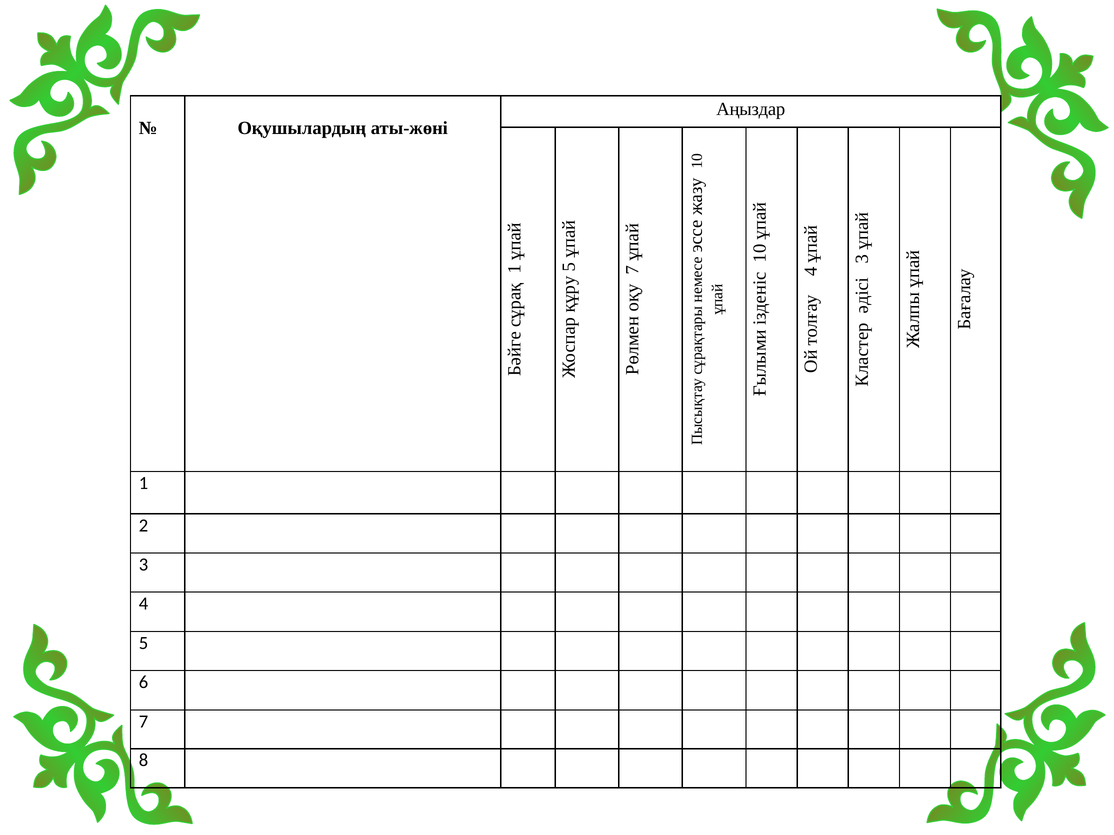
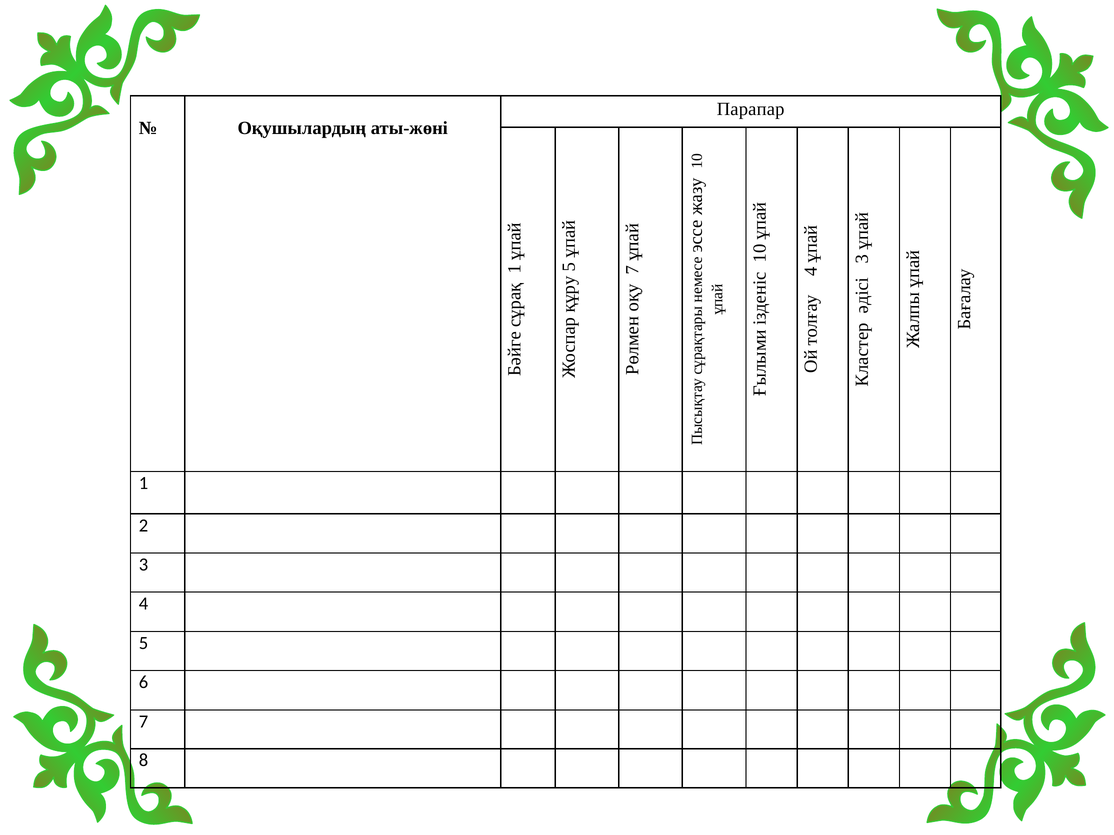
Аңыздар: Аңыздар -> Парапар (751, 109)
